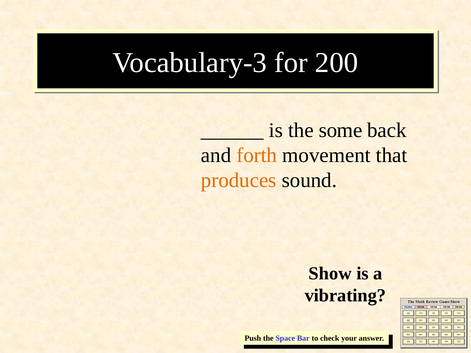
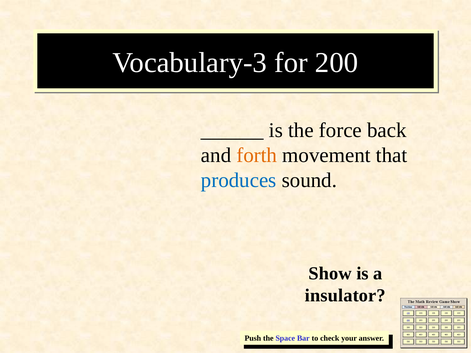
some: some -> force (340, 130)
produces colour: orange -> blue (239, 180)
vibrating: vibrating -> insulator (345, 296)
